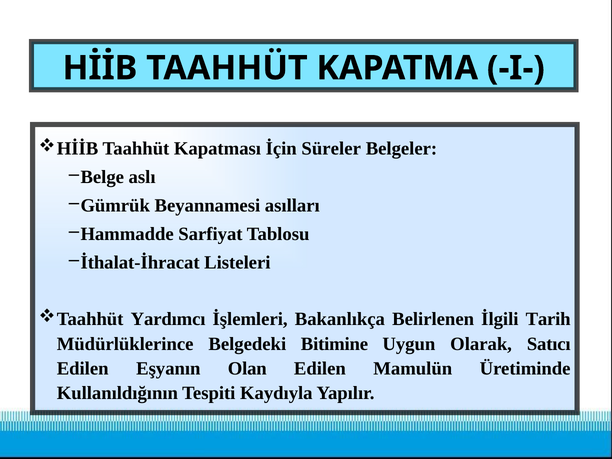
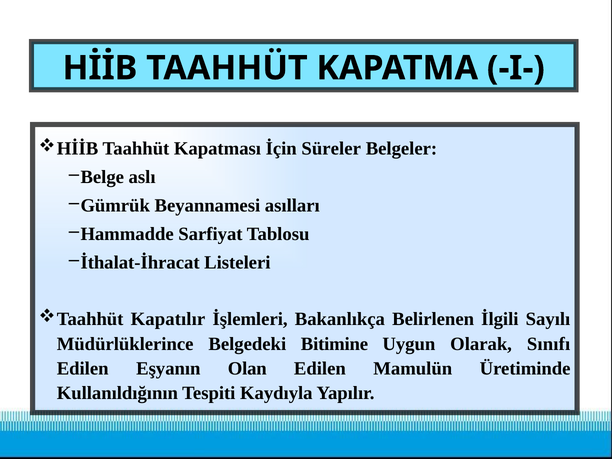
Yardımcı: Yardımcı -> Kapatılır (168, 319)
Tarih: Tarih -> Sayılı (548, 319)
Satıcı: Satıcı -> Sınıfı (549, 344)
